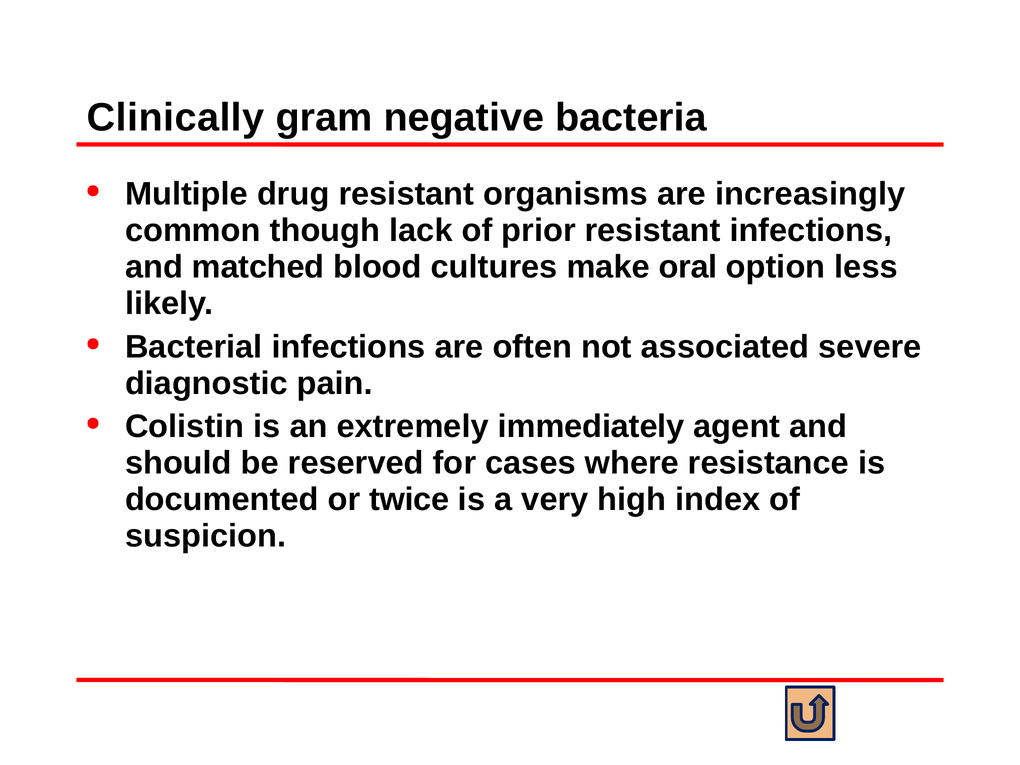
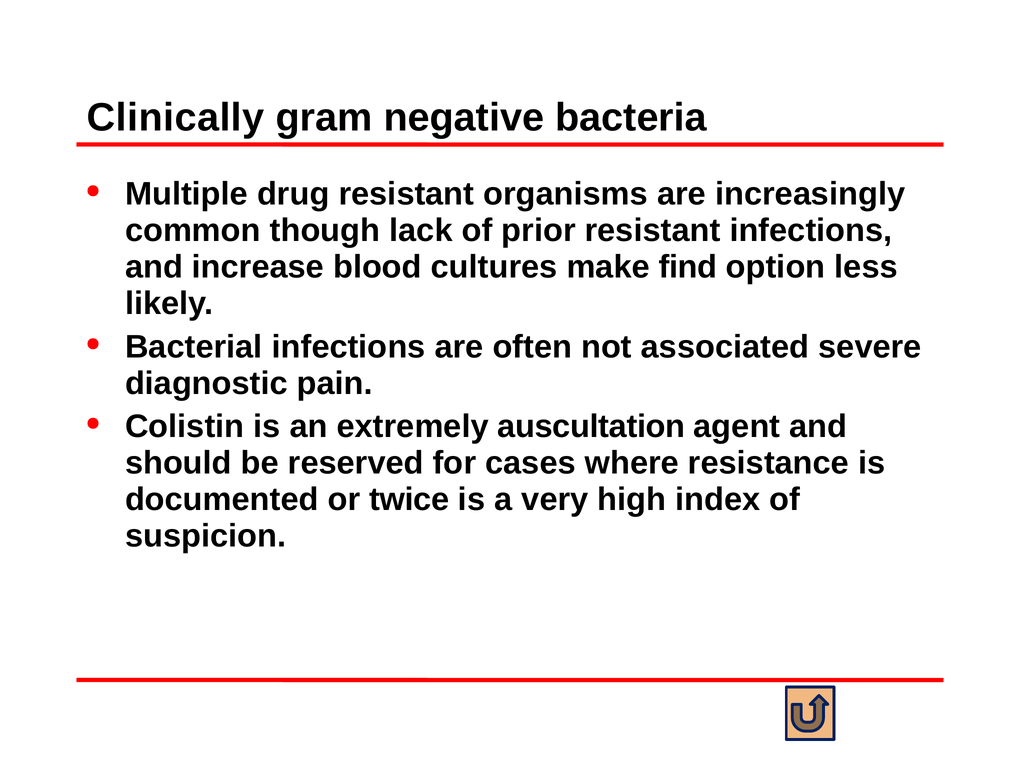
matched: matched -> increase (258, 267)
oral: oral -> find (688, 267)
immediately: immediately -> auscultation (591, 426)
